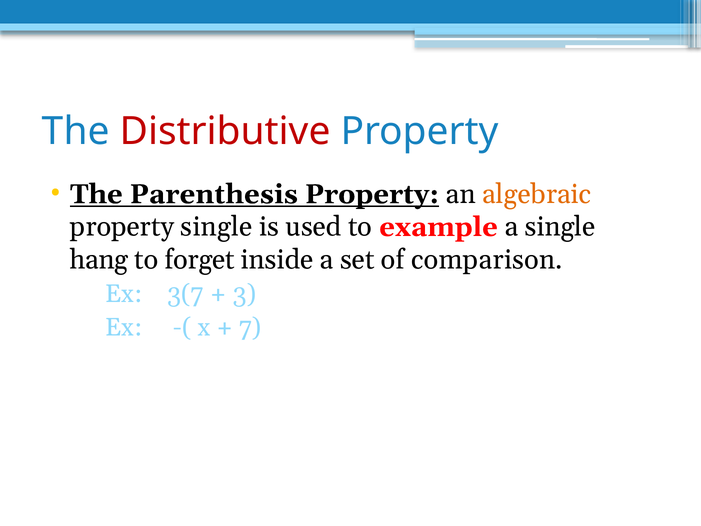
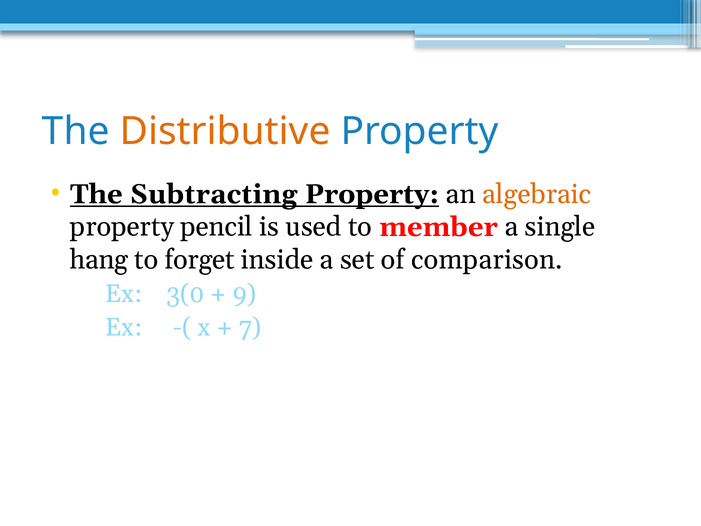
Distributive colour: red -> orange (225, 131)
Parenthesis: Parenthesis -> Subtracting (214, 194)
property single: single -> pencil (217, 227)
example: example -> member (439, 227)
3(7: 3(7 -> 3(0 (186, 294)
3: 3 -> 9 (244, 294)
